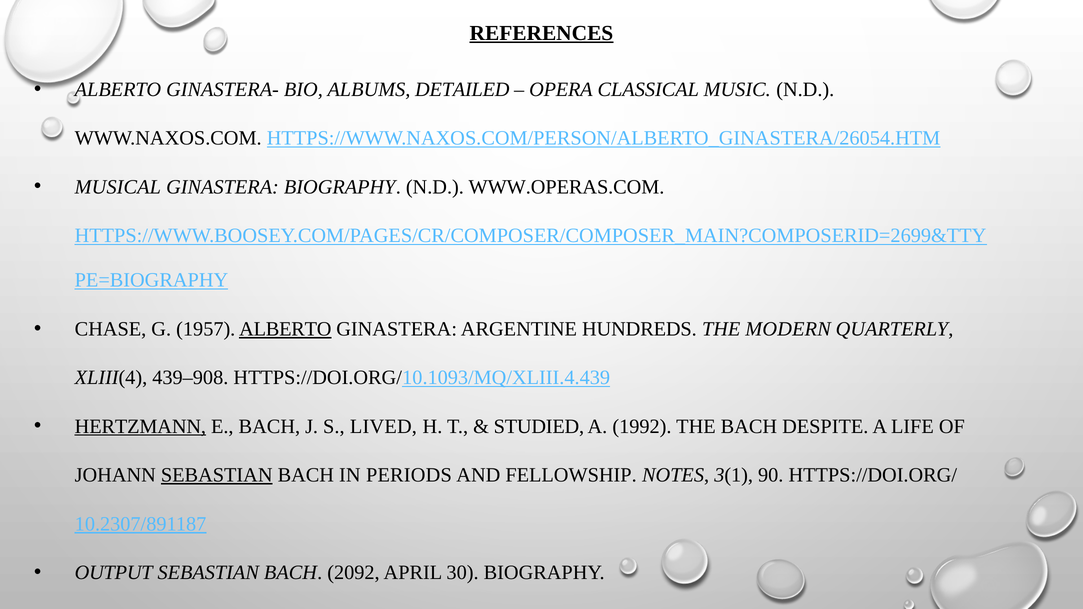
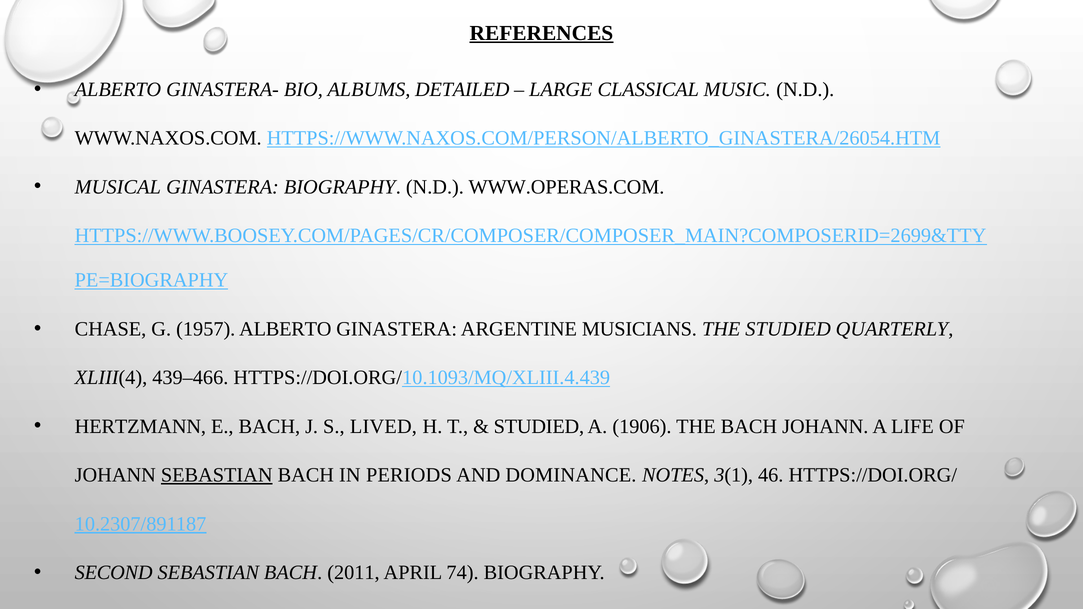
OPERA: OPERA -> LARGE (561, 89)
ALBERTO underline: present -> none (285, 329)
HUNDREDS: HUNDREDS -> MUSICIANS (639, 329)
THE MODERN: MODERN -> STUDIED (788, 329)
439–908: 439–908 -> 439–466 (190, 378)
HERTZMANN underline: present -> none (140, 427)
1992: 1992 -> 1906 (642, 427)
BACH DESPITE: DESPITE -> JOHANN (825, 427)
FELLOWSHIP: FELLOWSHIP -> DOMINANCE (571, 475)
90: 90 -> 46 (771, 475)
OUTPUT: OUTPUT -> SECOND (114, 573)
2092: 2092 -> 2011 (353, 573)
30: 30 -> 74 (463, 573)
